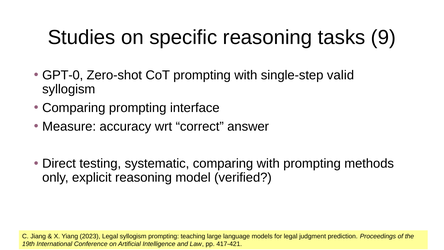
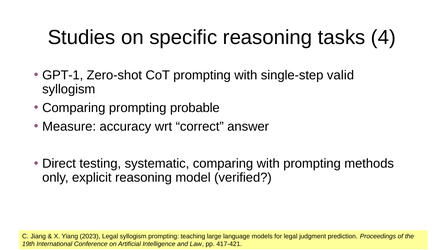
9: 9 -> 4 (383, 37)
GPT-0: GPT-0 -> GPT-1 (63, 75)
interface: interface -> probable (195, 108)
